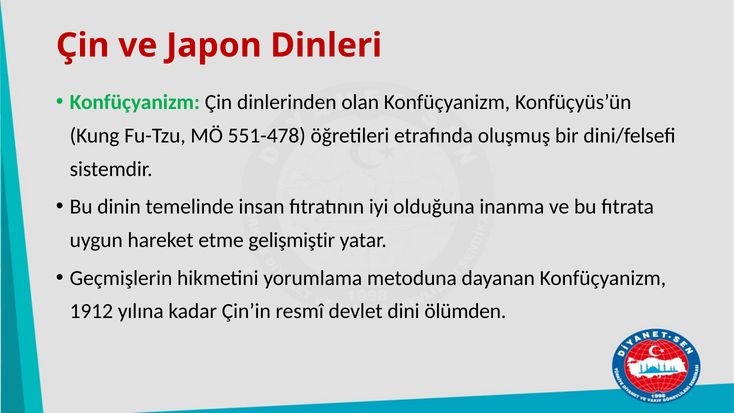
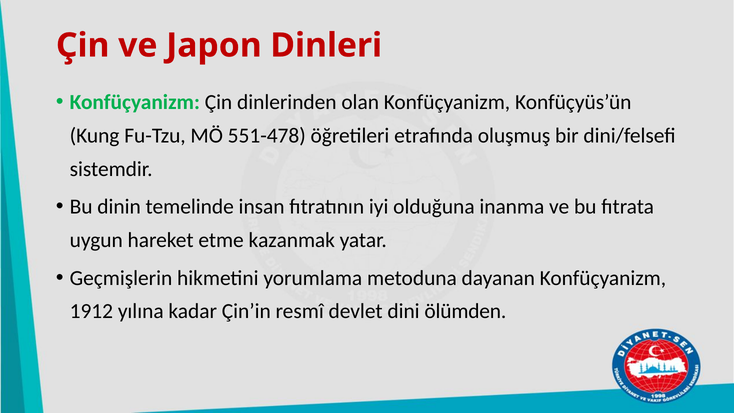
gelişmiştir: gelişmiştir -> kazanmak (292, 240)
